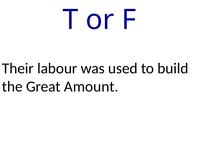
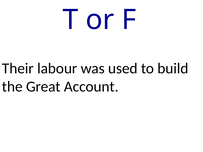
Amount: Amount -> Account (91, 87)
